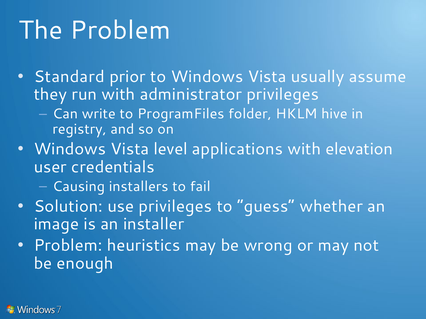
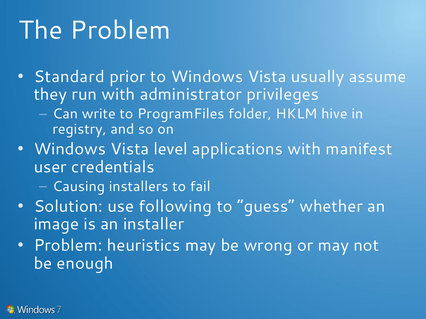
elevation: elevation -> manifest (359, 149)
use privileges: privileges -> following (175, 207)
